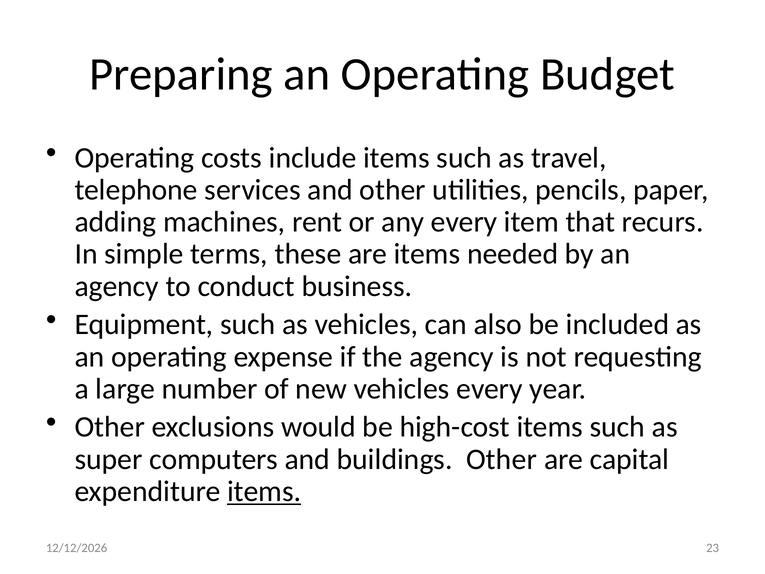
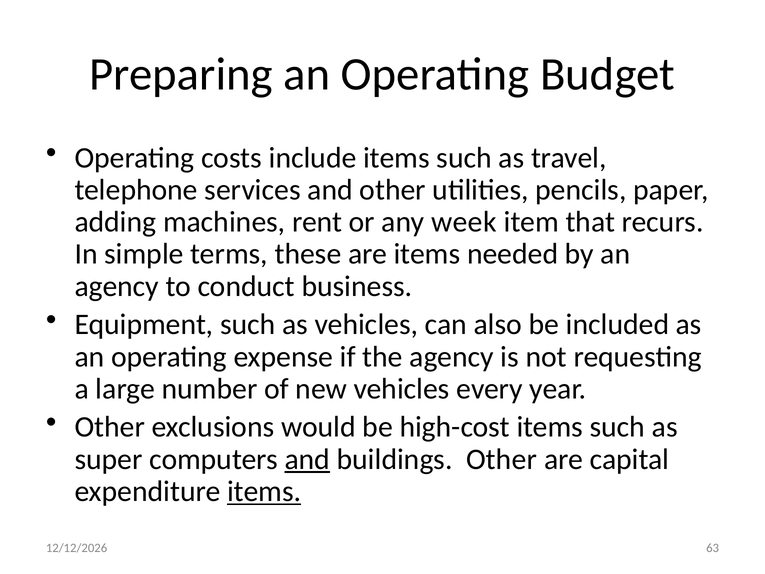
any every: every -> week (464, 222)
and underline: none -> present (307, 459)
23: 23 -> 63 (713, 548)
